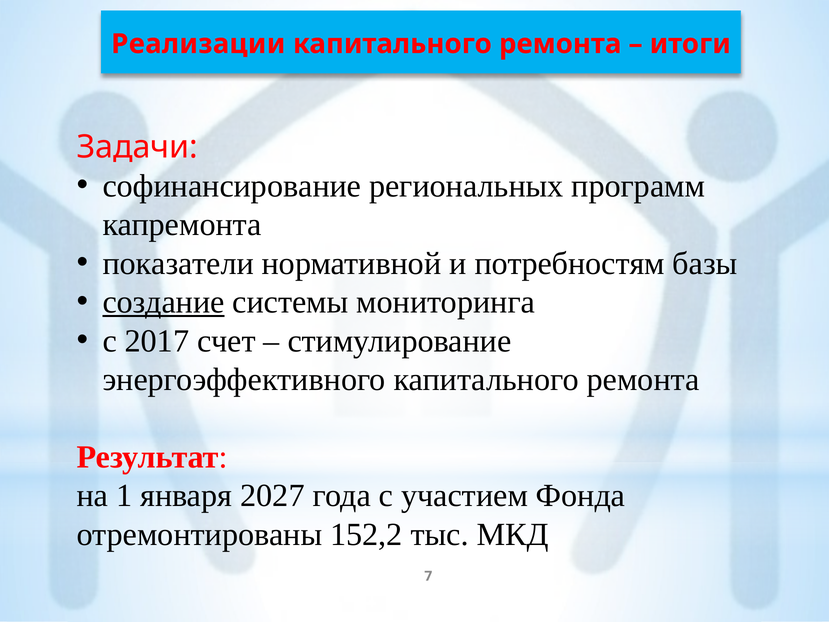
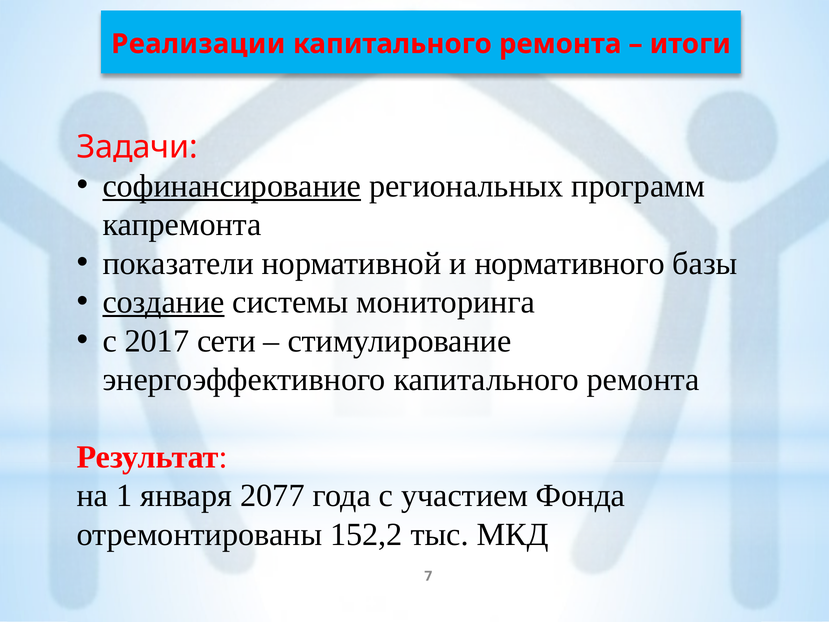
софинансирование underline: none -> present (232, 186)
потребностям: потребностям -> нормативного (570, 263)
счет: счет -> сети (226, 341)
2027: 2027 -> 2077 (272, 496)
